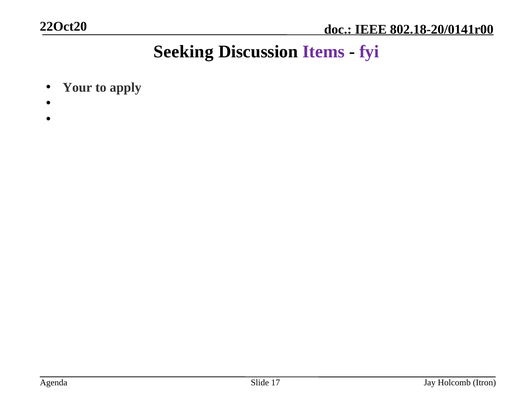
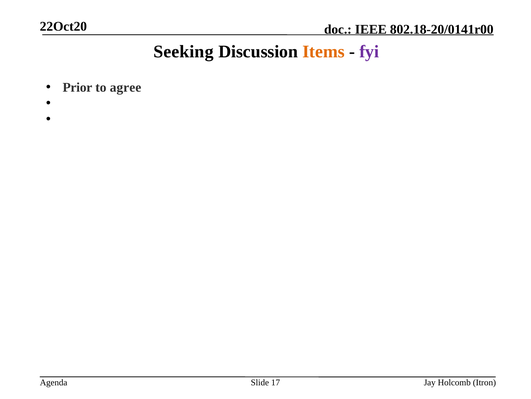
Items colour: purple -> orange (324, 51)
Your: Your -> Prior (77, 87)
apply: apply -> agree (126, 87)
